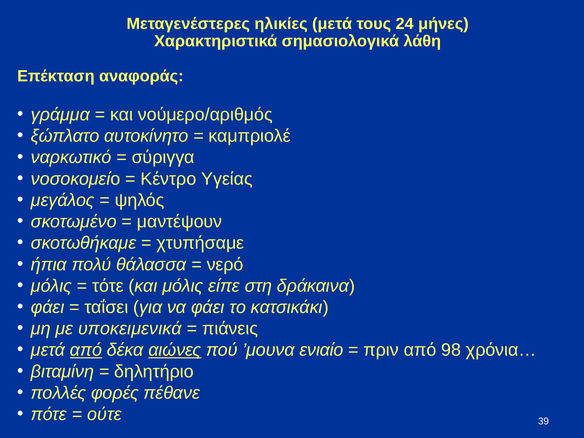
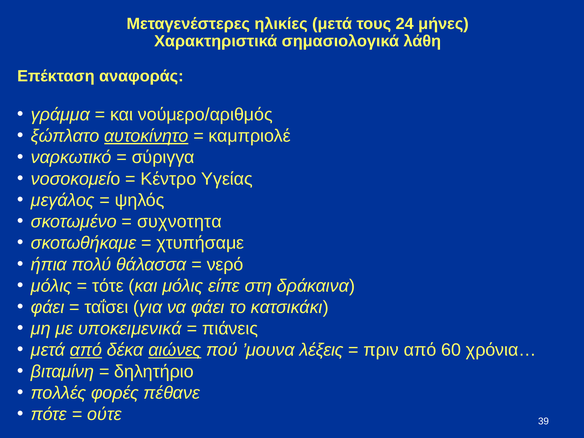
αυτοκίνητο underline: none -> present (146, 136)
μαντέψουν: μαντέψουν -> συχνοτητα (179, 222)
ενιαίο: ενιαίο -> λέξεις (322, 350)
98: 98 -> 60 (451, 350)
